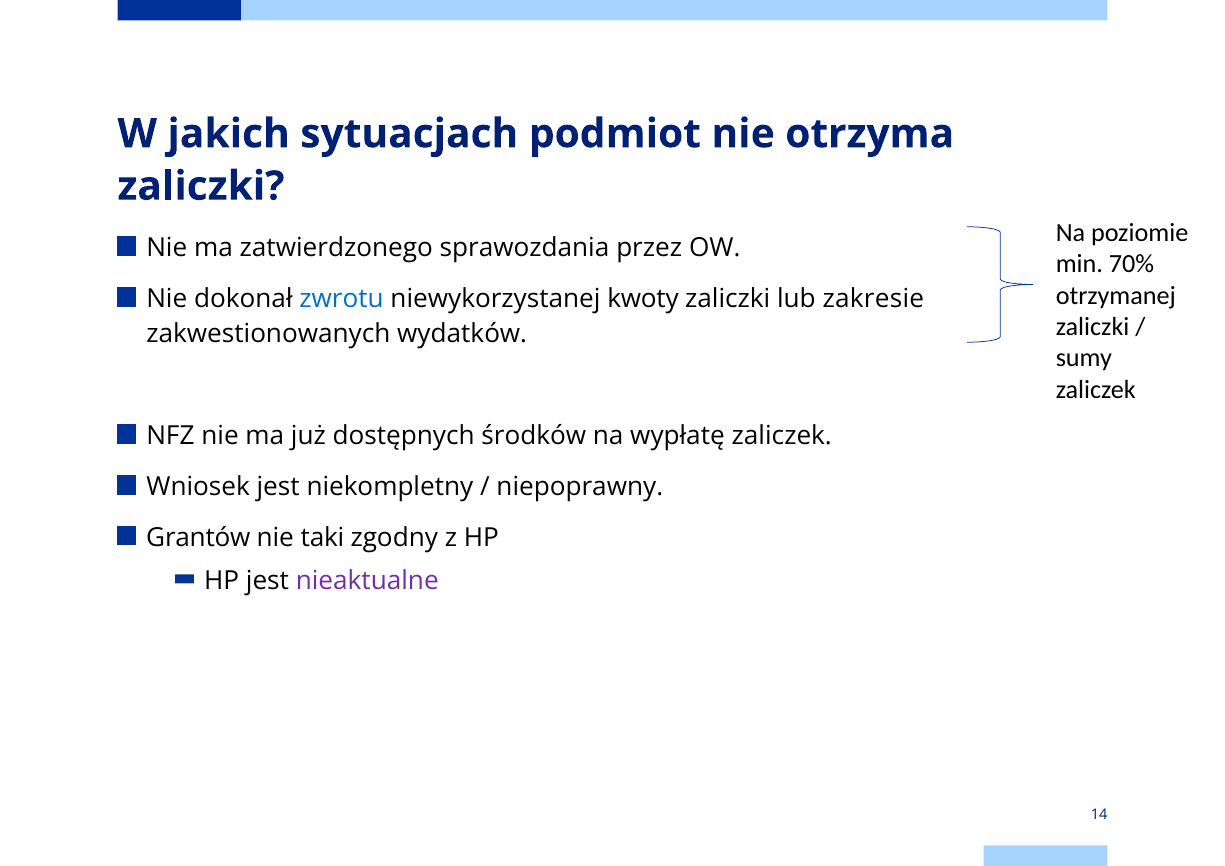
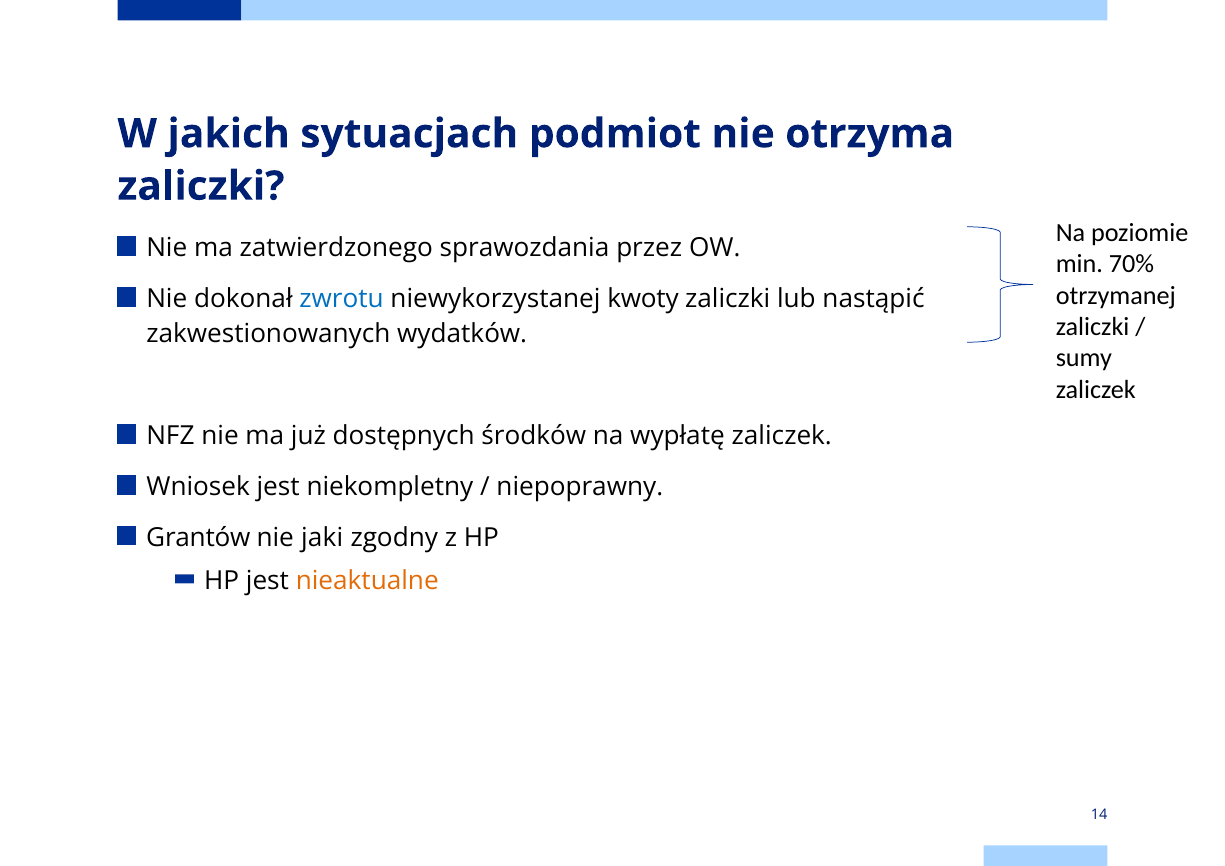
zakresie: zakresie -> nastąpić (874, 299)
taki: taki -> jaki (322, 538)
nieaktualne colour: purple -> orange (367, 581)
